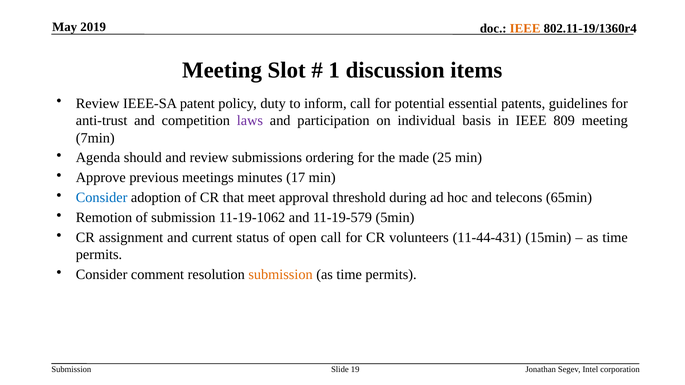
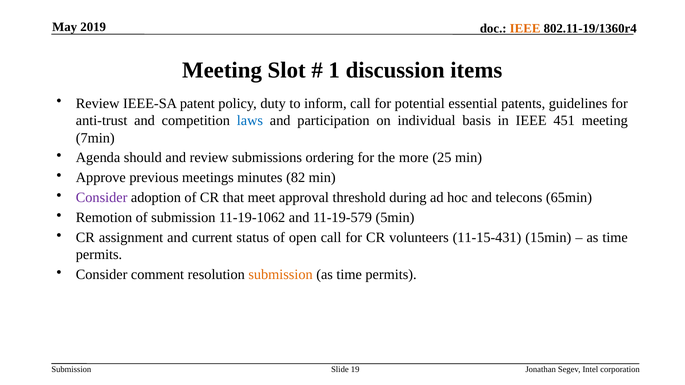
laws colour: purple -> blue (250, 121)
809: 809 -> 451 (564, 121)
made: made -> more (414, 158)
17: 17 -> 82 (296, 178)
Consider colour: blue -> purple (102, 198)
11-44-431: 11-44-431 -> 11-15-431 (487, 238)
